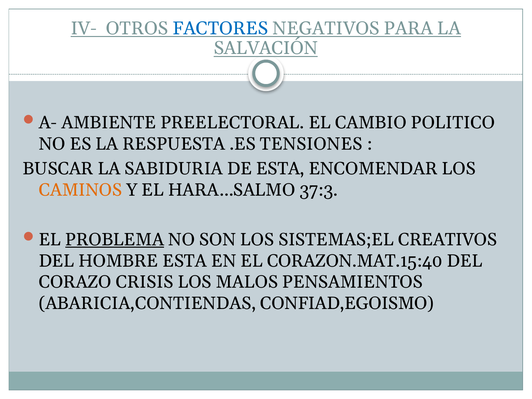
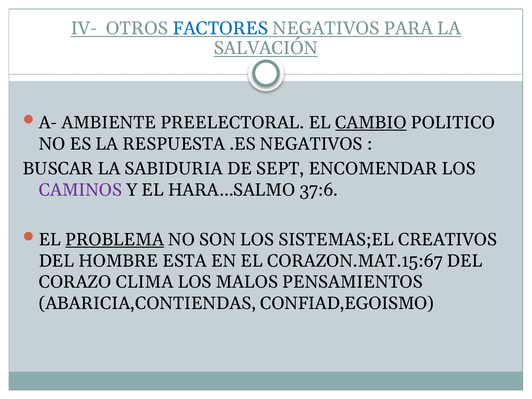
CAMBIO underline: none -> present (371, 123)
.ES TENSIONES: TENSIONES -> NEGATIVOS (311, 144)
DE ESTA: ESTA -> SEPT (280, 169)
CAMINOS colour: orange -> purple (80, 190)
37:3: 37:3 -> 37:6 (319, 190)
CORAZON.MAT.15:40: CORAZON.MAT.15:40 -> CORAZON.MAT.15:67 (355, 261)
CRISIS: CRISIS -> CLIMA (145, 282)
